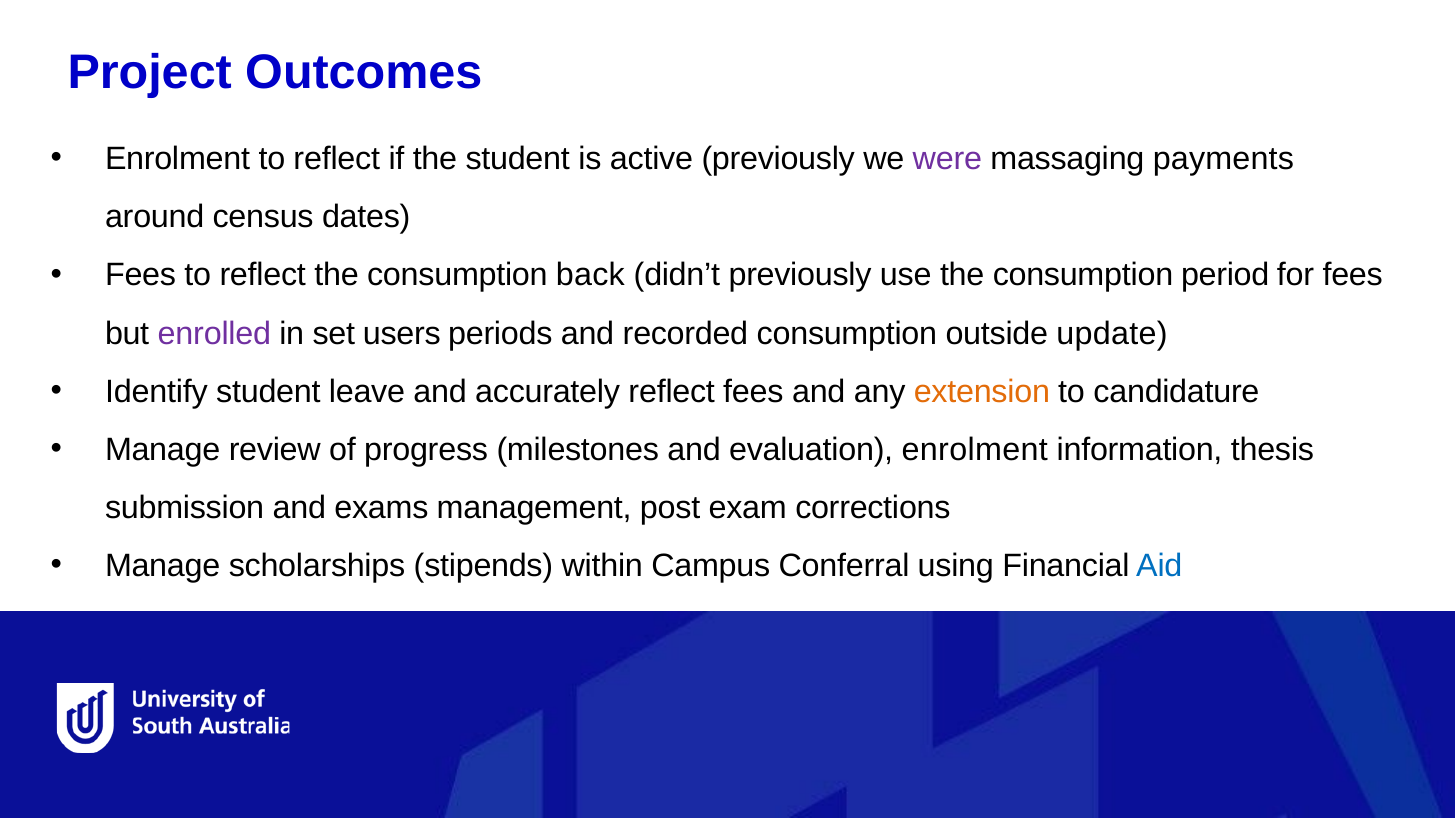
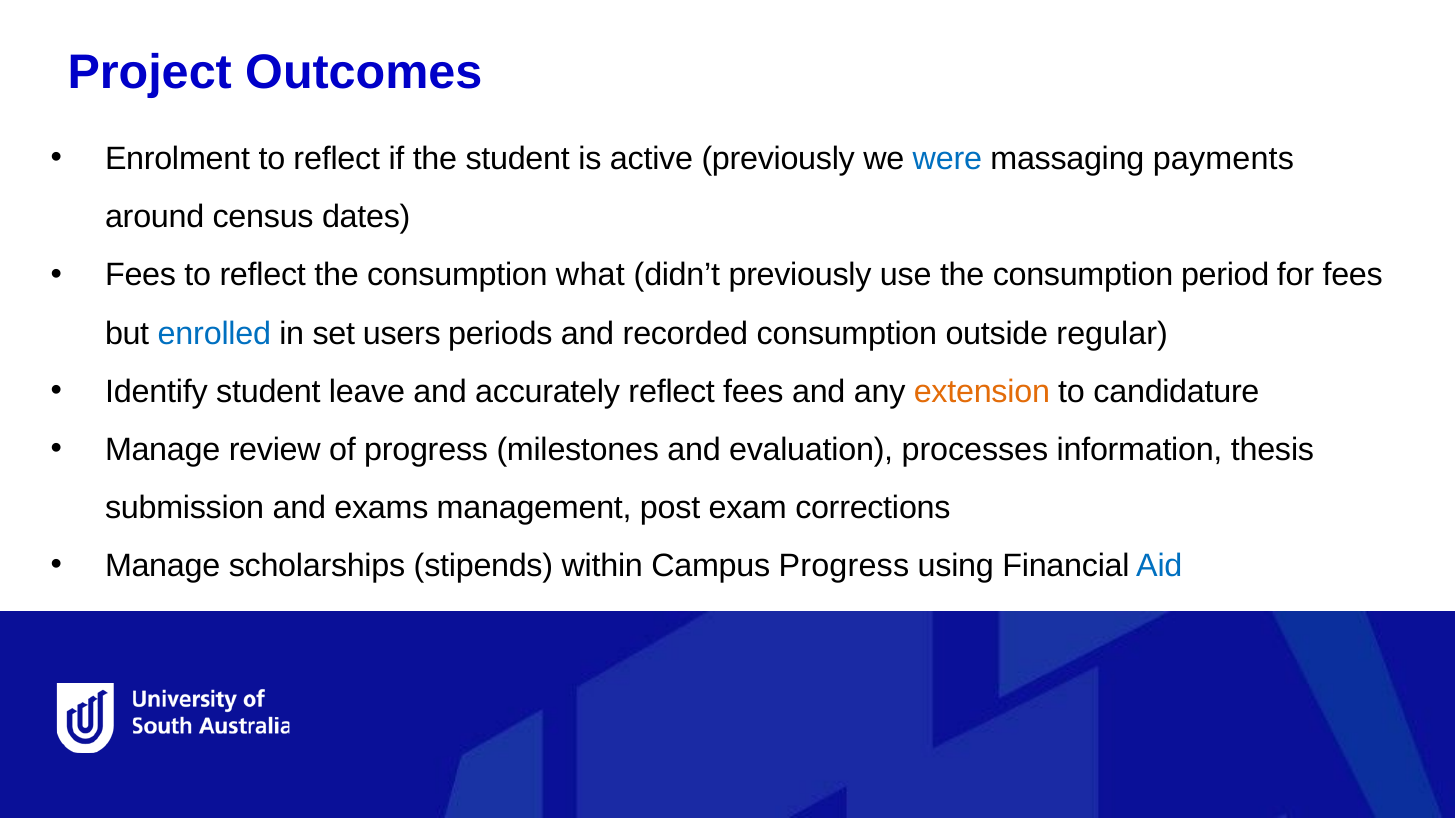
were colour: purple -> blue (947, 159)
back: back -> what (590, 275)
enrolled colour: purple -> blue (214, 334)
update: update -> regular (1112, 334)
evaluation enrolment: enrolment -> processes (975, 450)
Campus Conferral: Conferral -> Progress (844, 566)
